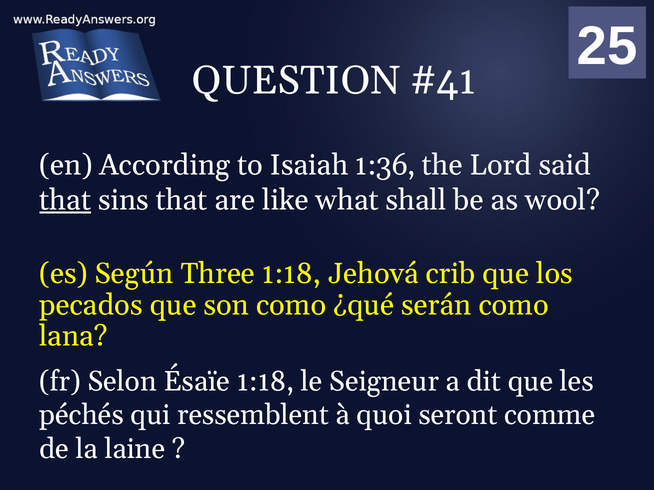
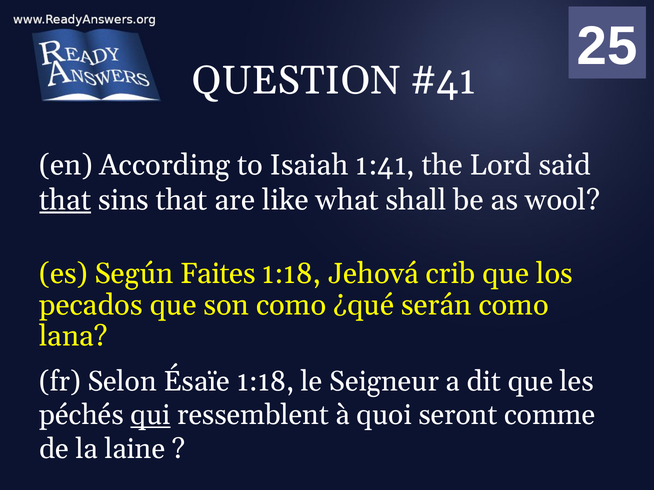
1:36: 1:36 -> 1:41 (385, 165)
Three: Three -> Faites (218, 274)
qui underline: none -> present (150, 416)
